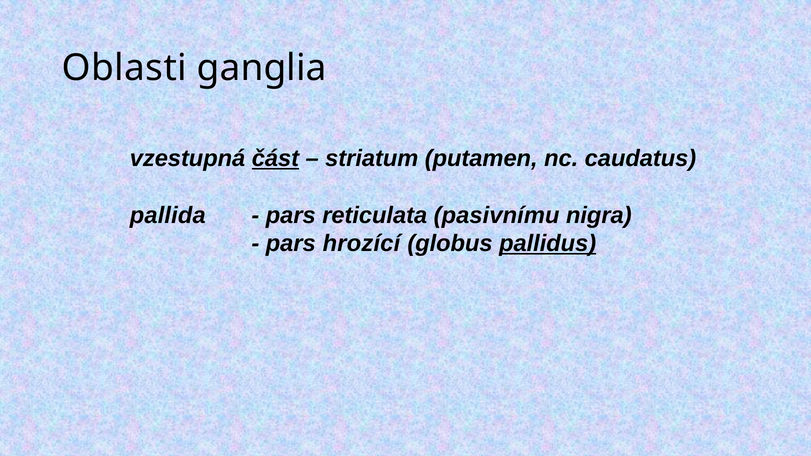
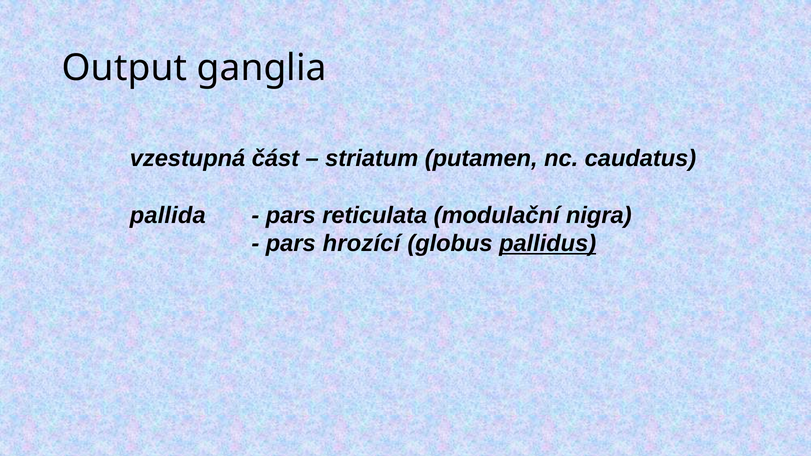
Oblasti: Oblasti -> Output (124, 68)
část underline: present -> none (275, 159)
pasivnímu: pasivnímu -> modulační (497, 215)
